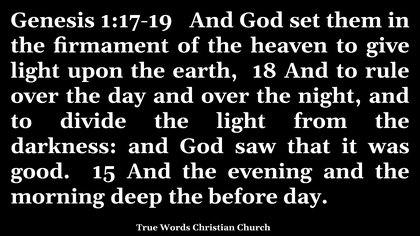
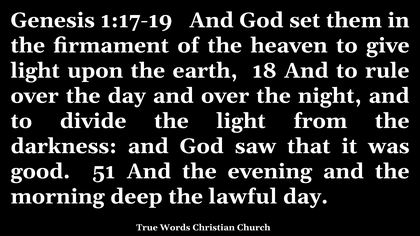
15: 15 -> 51 (104, 172)
before: before -> lawful (243, 197)
